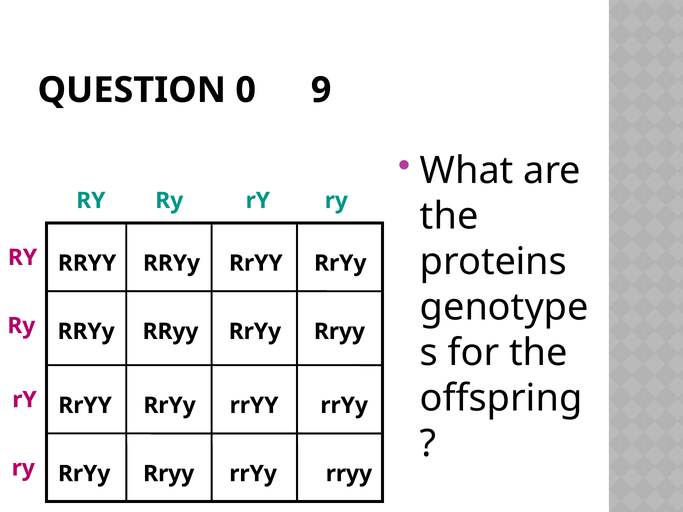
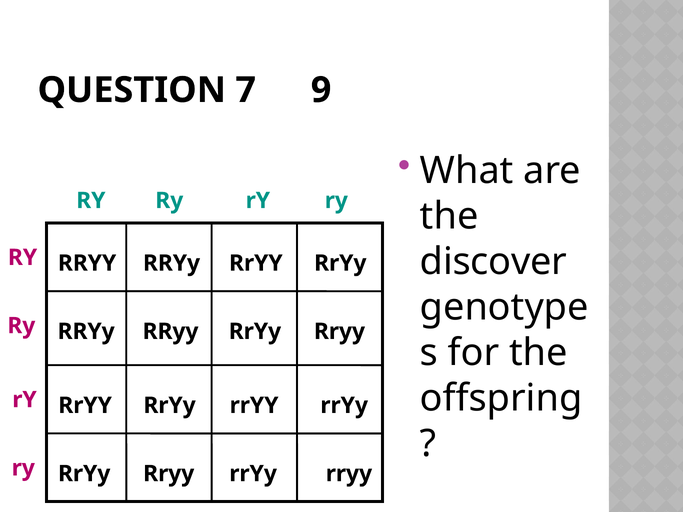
0: 0 -> 7 (246, 90)
proteins: proteins -> discover (493, 262)
